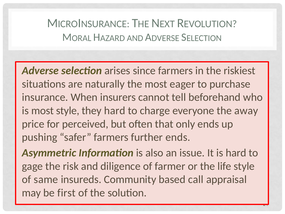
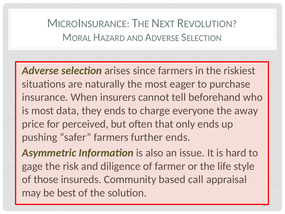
most style: style -> data (68, 111)
they hard: hard -> ends (115, 111)
same: same -> those (46, 179)
first: first -> best (67, 193)
